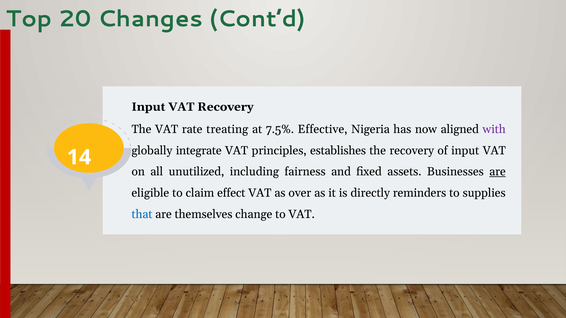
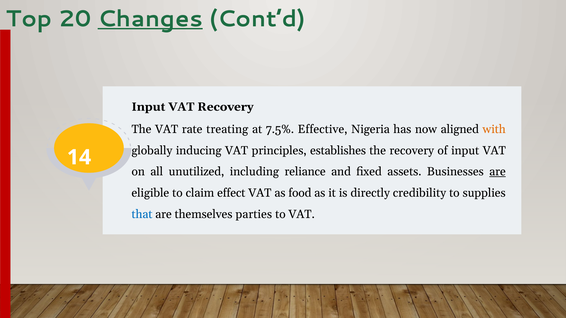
Changes underline: none -> present (150, 19)
with colour: purple -> orange (494, 129)
integrate: integrate -> inducing (199, 151)
fairness: fairness -> reliance (305, 172)
over: over -> food (300, 193)
reminders: reminders -> credibility (419, 193)
change: change -> parties (254, 214)
